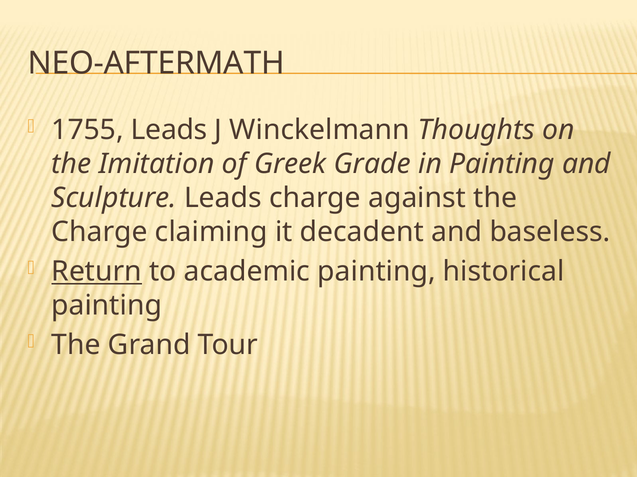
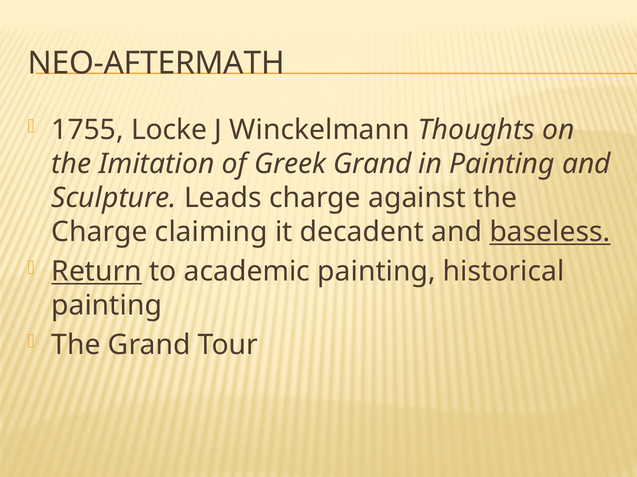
1755 Leads: Leads -> Locke (169, 130)
Greek Grade: Grade -> Grand (372, 164)
baseless underline: none -> present (550, 232)
